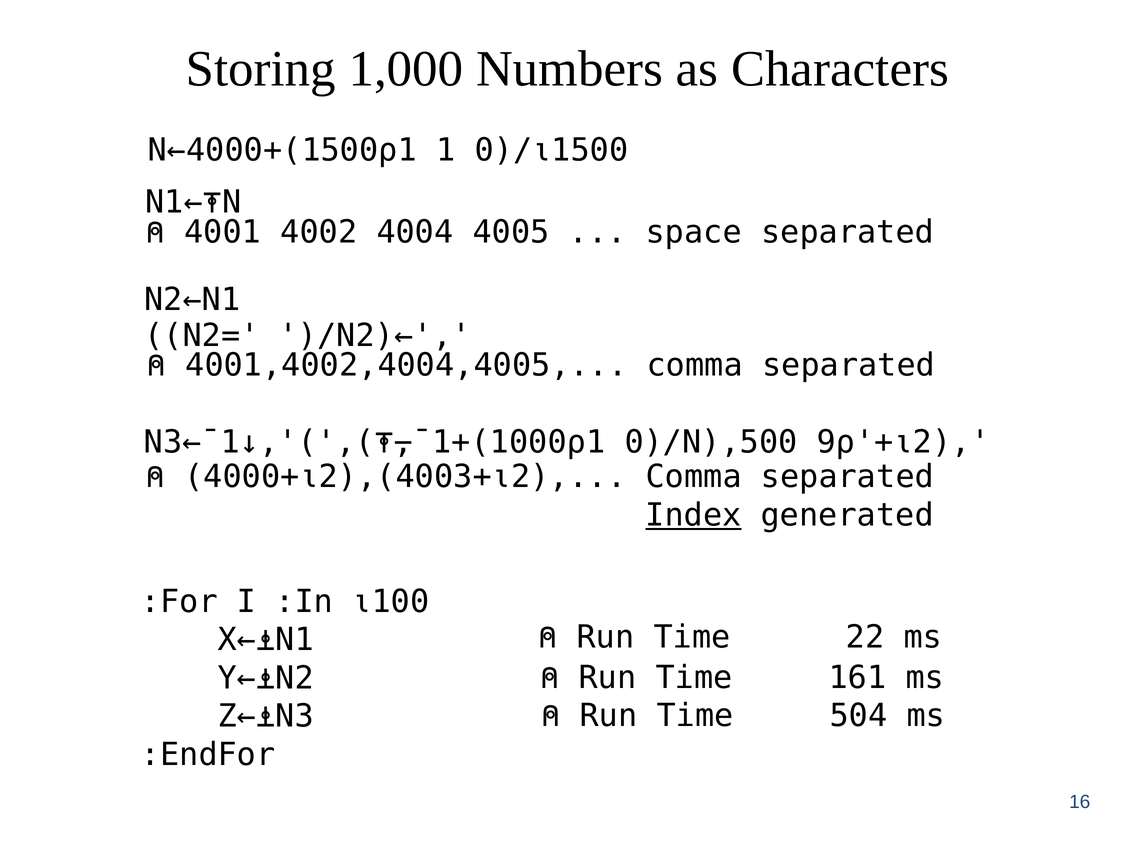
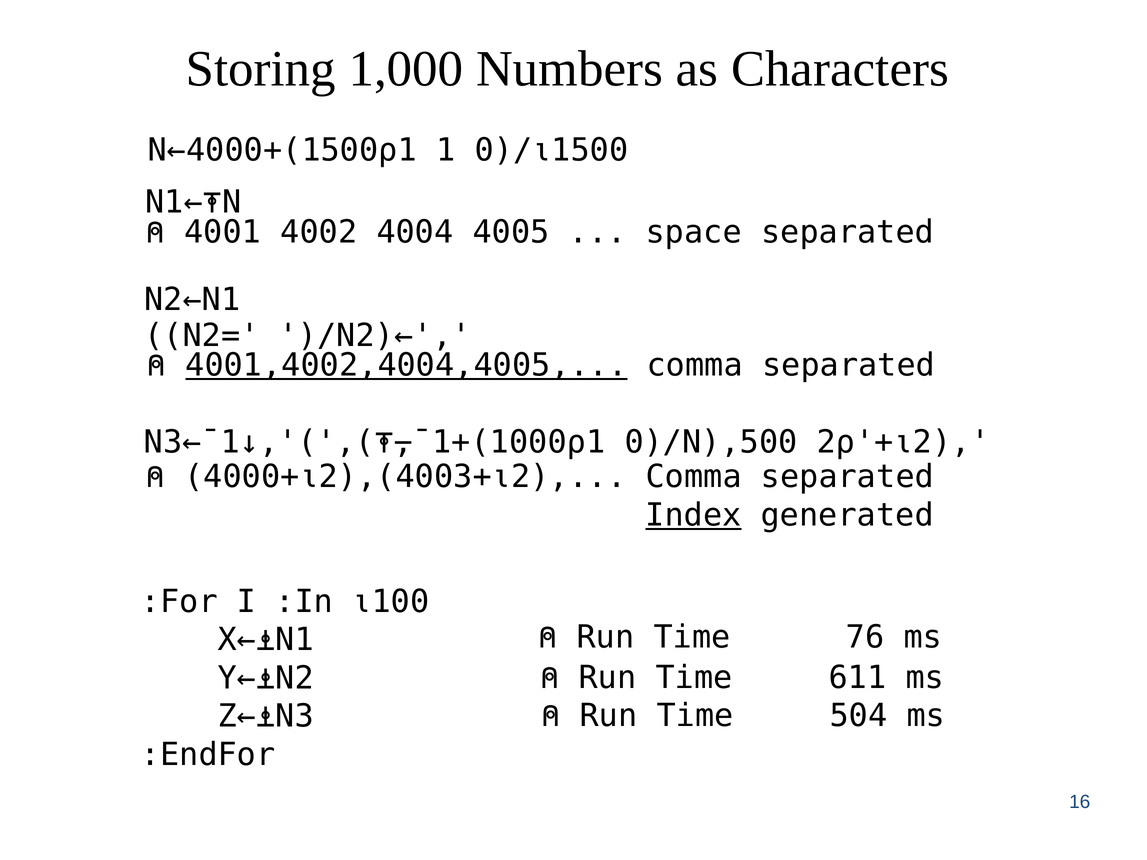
4001,4002,4004,4005 underline: none -> present (406, 365)
9⍴'+⍳2: 9⍴'+⍳2 -> 2⍴'+⍳2 (903, 442)
22: 22 -> 76 (865, 638)
161: 161 -> 611 (858, 678)
